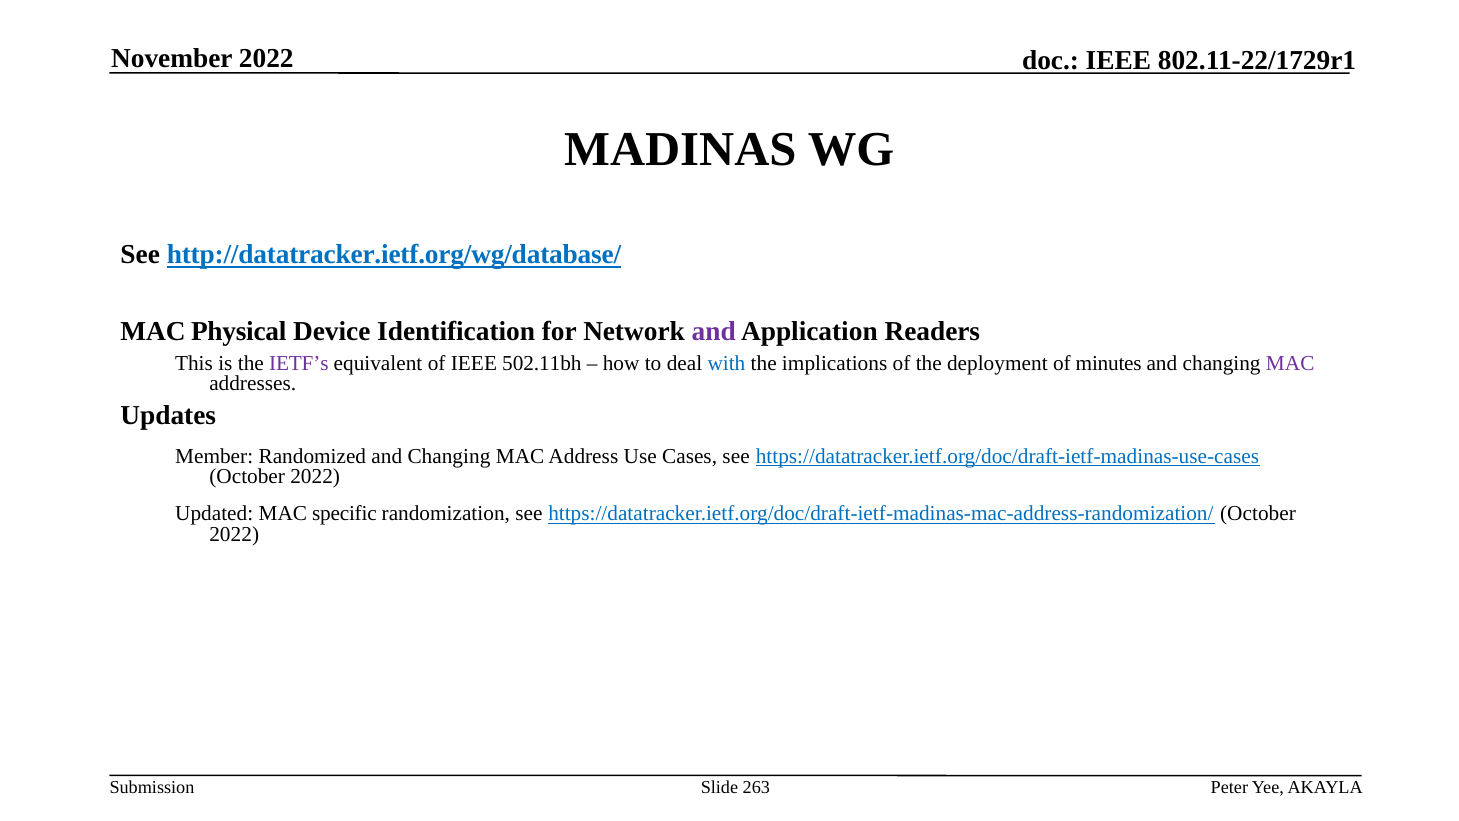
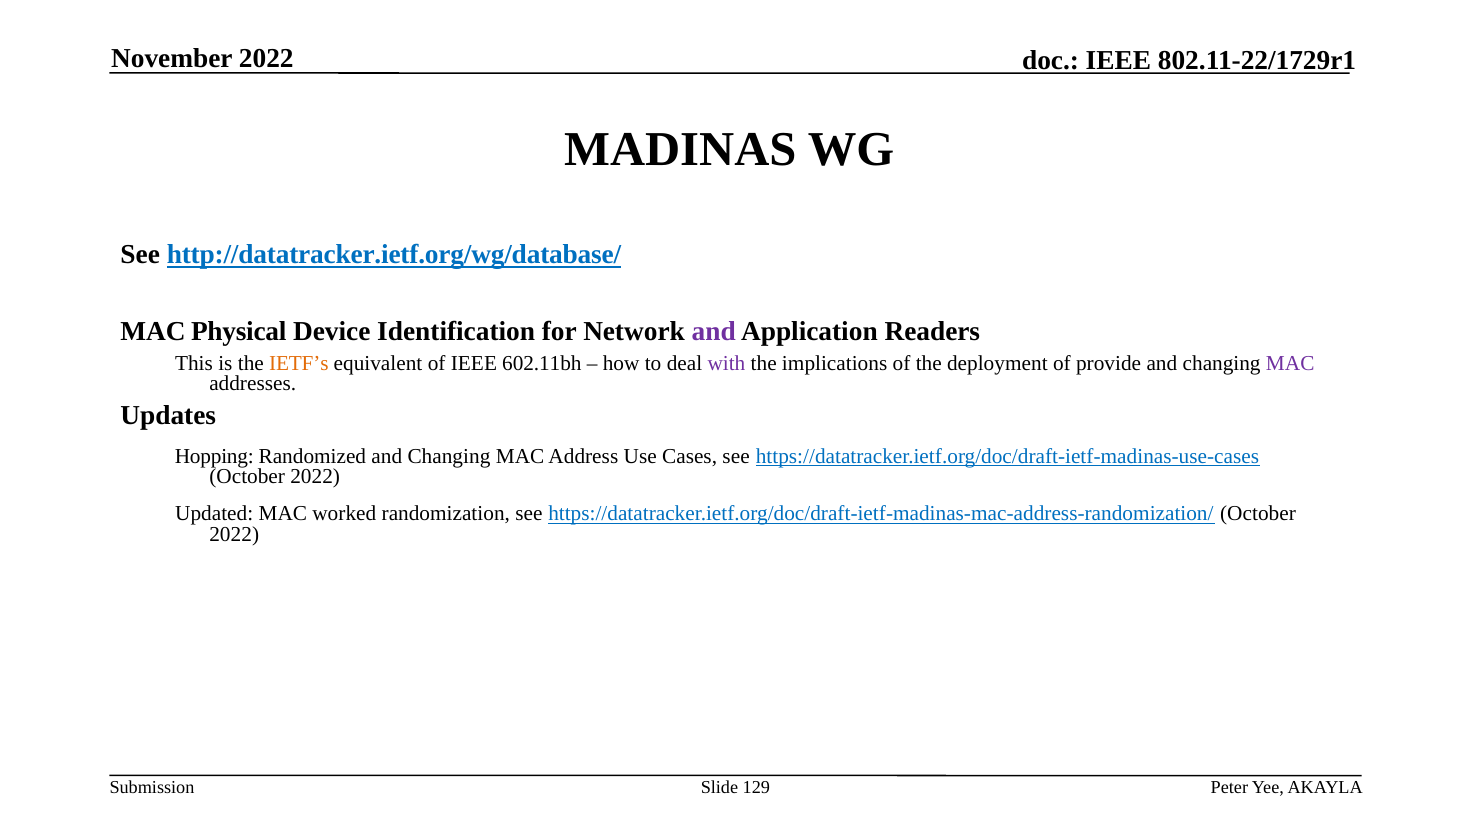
IETF’s colour: purple -> orange (299, 363)
502.11bh: 502.11bh -> 602.11bh (542, 363)
with colour: blue -> purple (726, 363)
minutes: minutes -> provide (1109, 363)
Member: Member -> Hopping (214, 456)
specific: specific -> worked (344, 514)
263: 263 -> 129 (756, 787)
